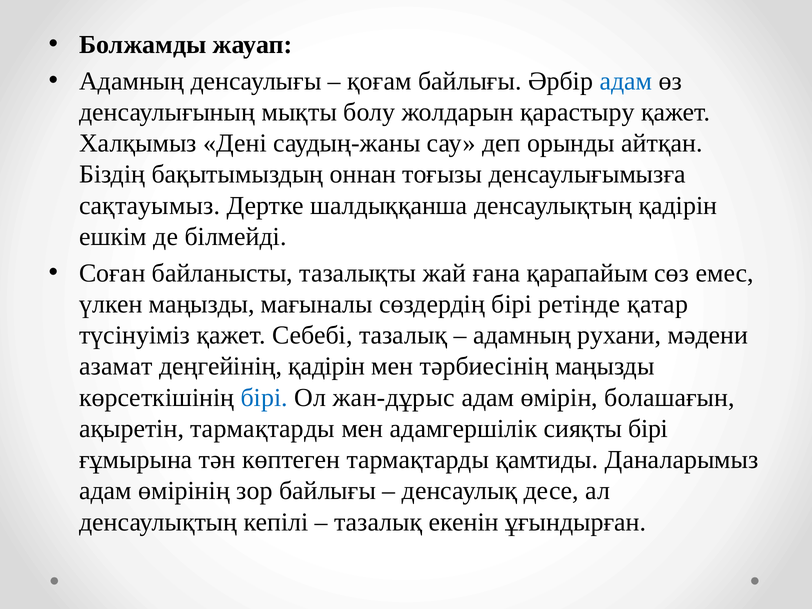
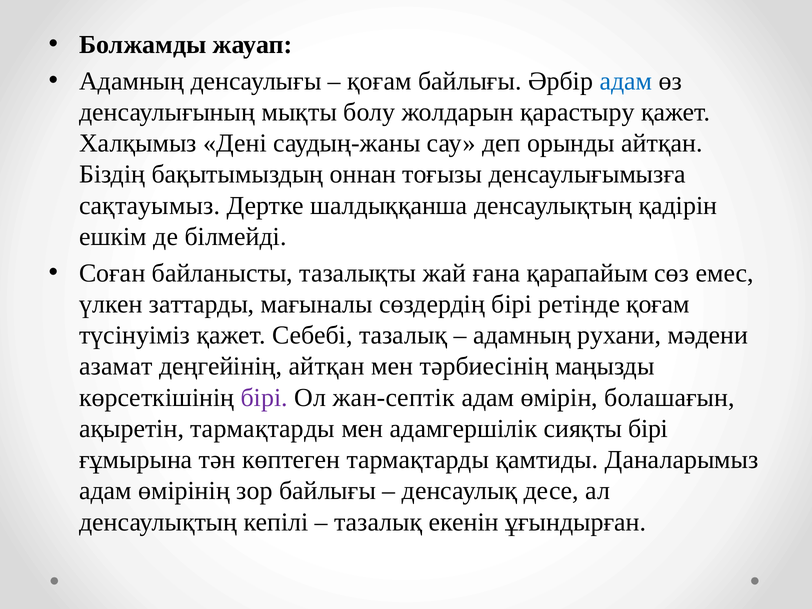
үлкен маңызды: маңызды -> заттарды (202, 304)
ретінде қатар: қатар -> қоғам (658, 304)
деңгейінің қадірін: қадірін -> айтқан (327, 366)
бірі colour: blue -> purple (264, 398)
жан-дұрыс: жан-дұрыс -> жан-септік (394, 398)
